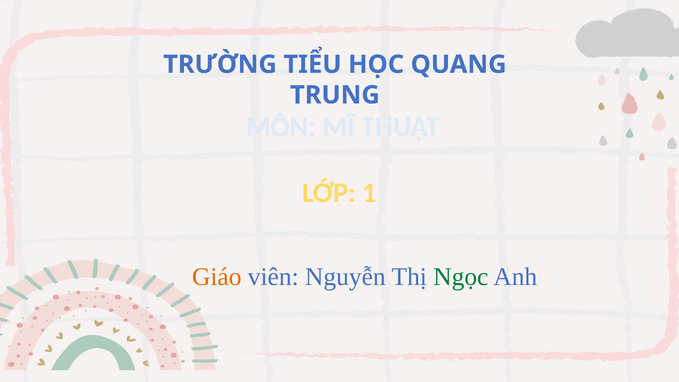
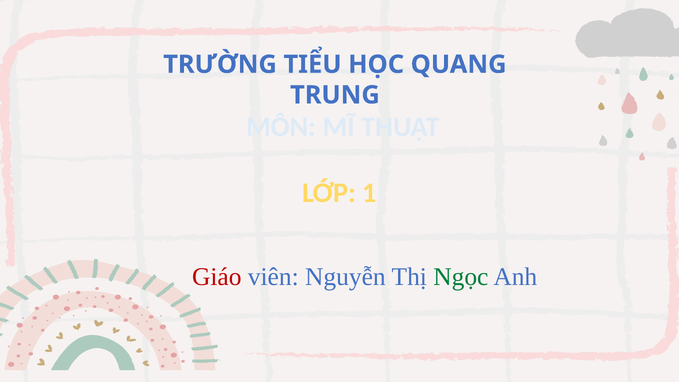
Giáo colour: orange -> red (217, 277)
